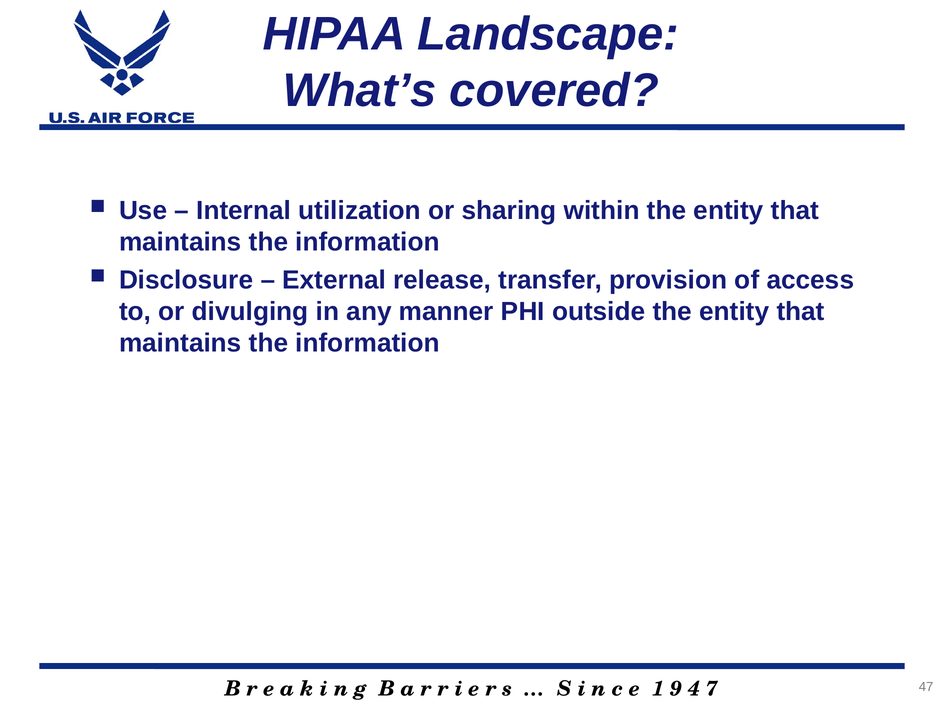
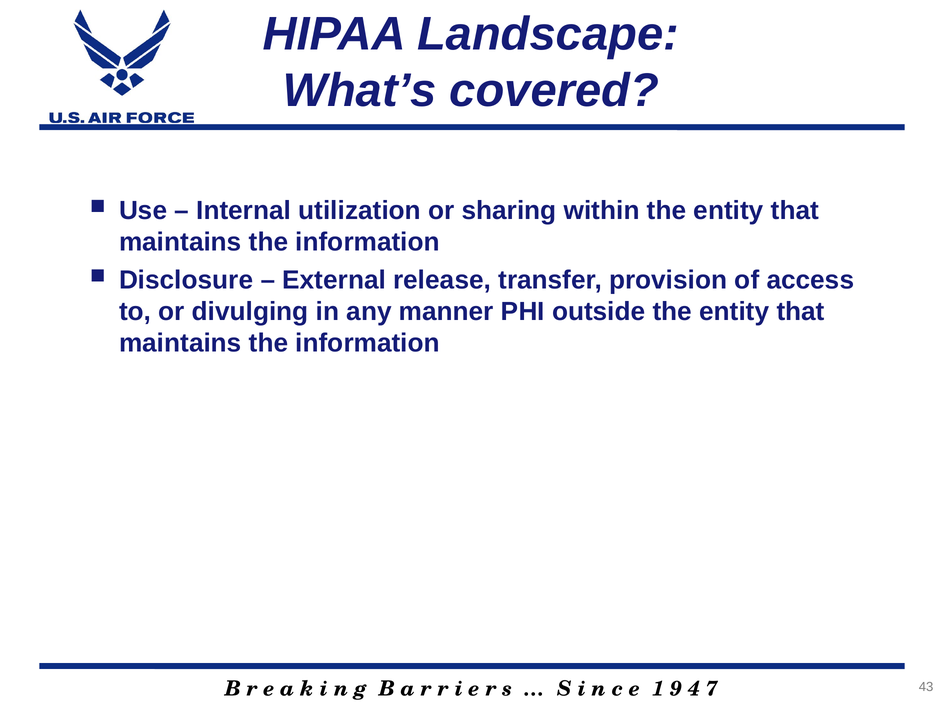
47: 47 -> 43 (926, 687)
